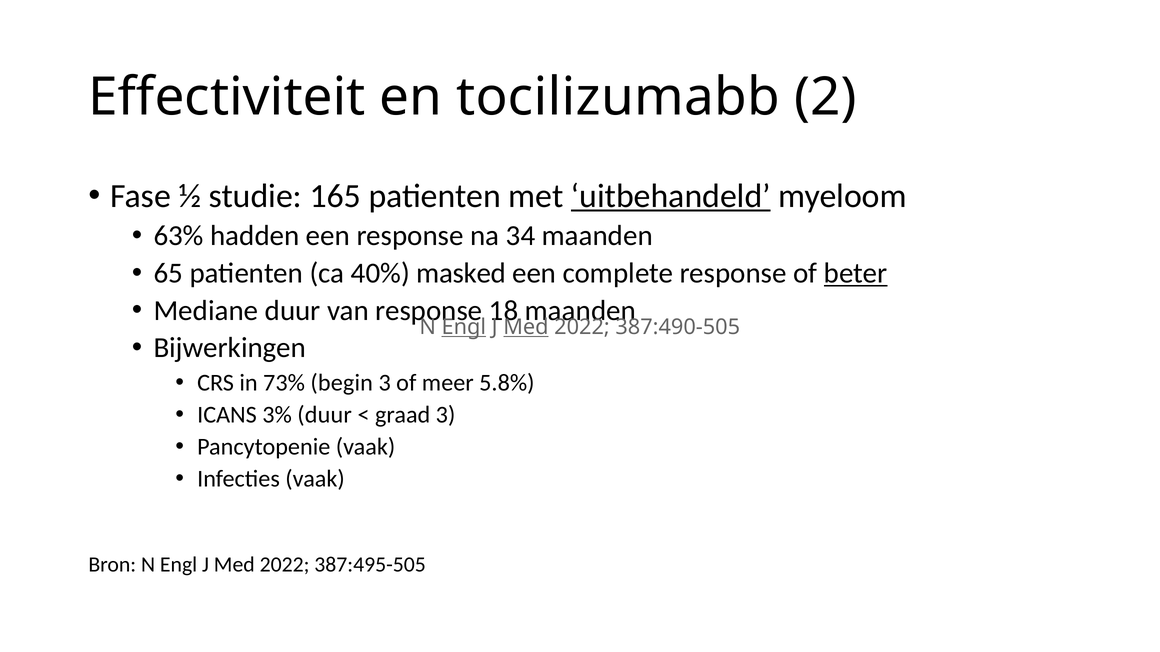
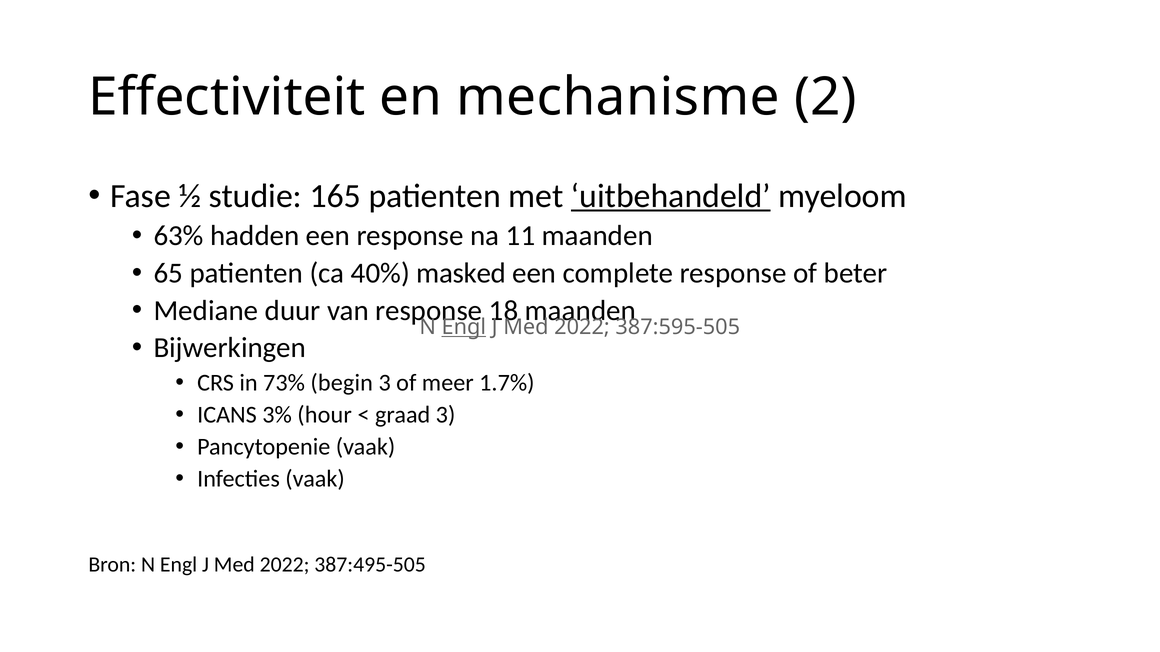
tocilizumabb: tocilizumabb -> mechanisme (618, 97)
34: 34 -> 11 (521, 236)
beter underline: present -> none (856, 273)
Med underline: present -> none (526, 327)
387:490-505: 387:490-505 -> 387:595-505 (678, 327)
5.8%: 5.8% -> 1.7% (507, 383)
3% duur: duur -> hour (325, 415)
